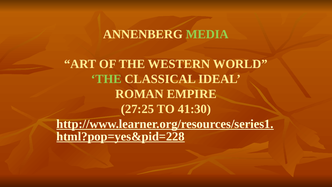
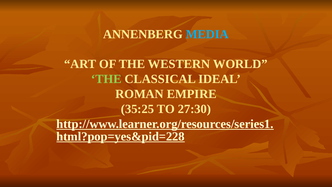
MEDIA colour: light green -> light blue (207, 34)
27:25: 27:25 -> 35:25 (138, 109)
41:30: 41:30 -> 27:30 (194, 109)
